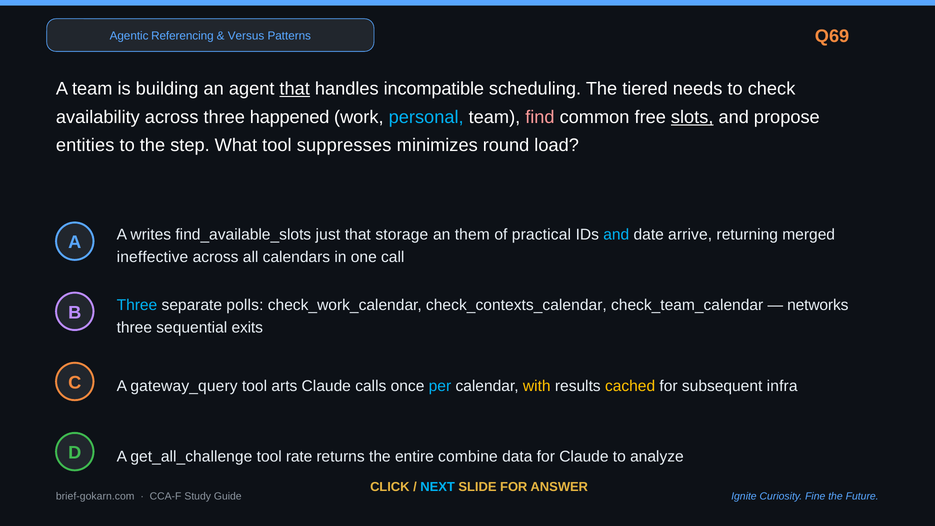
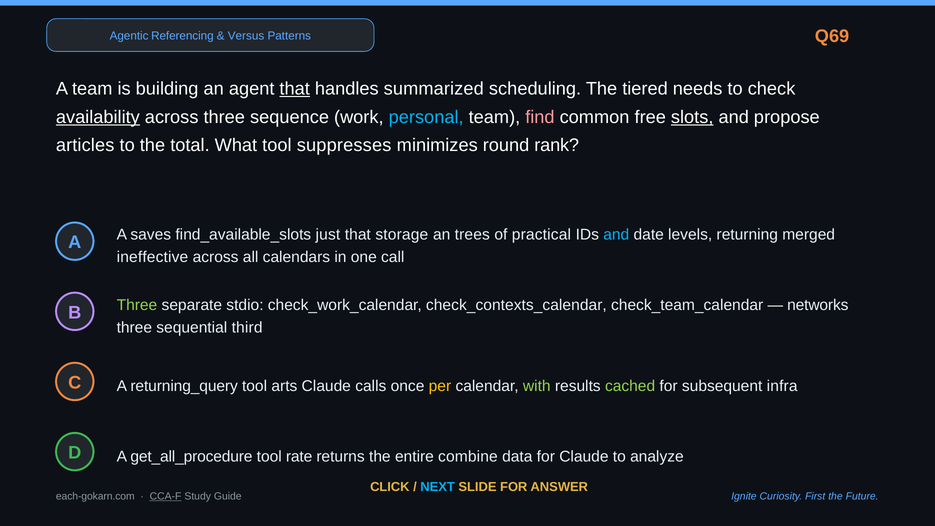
incompatible: incompatible -> summarized (434, 89)
availability underline: none -> present (98, 117)
happened: happened -> sequence (290, 117)
entities: entities -> articles (85, 145)
step: step -> total (190, 145)
load: load -> rank (557, 145)
writes: writes -> saves (151, 235)
them: them -> trees (472, 235)
arrive: arrive -> levels (690, 235)
Three colour: light blue -> light green (137, 305)
polls: polls -> stdio (245, 305)
exits: exits -> third (247, 327)
gateway_query: gateway_query -> returning_query (184, 386)
per colour: light blue -> yellow (440, 386)
with colour: yellow -> light green (537, 386)
cached colour: yellow -> light green (630, 386)
get_all_challenge: get_all_challenge -> get_all_procedure (191, 456)
brief-gokarn.com: brief-gokarn.com -> each-gokarn.com (95, 496)
CCA-F underline: none -> present (166, 496)
Fine: Fine -> First (815, 496)
